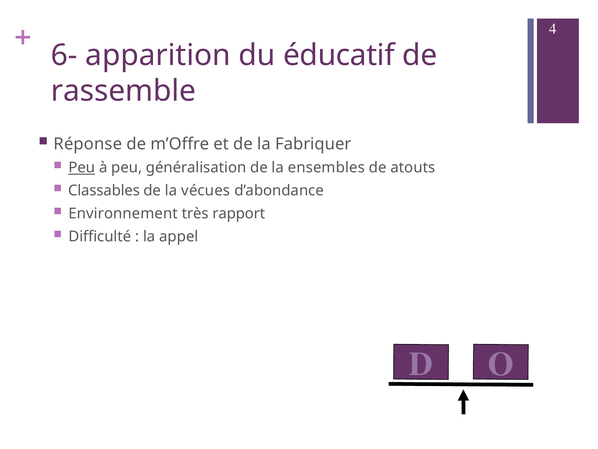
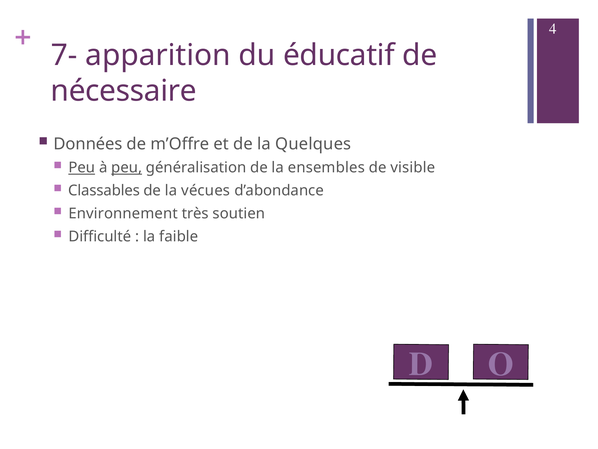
6-: 6- -> 7- (64, 55)
rassemble: rassemble -> nécessaire (124, 91)
Réponse: Réponse -> Données (88, 144)
Fabriquer: Fabriquer -> Quelques (313, 144)
peu underline: none -> present (127, 167)
atouts: atouts -> visible (413, 167)
rapport: rapport -> soutien (239, 213)
appel: appel -> faible (179, 236)
